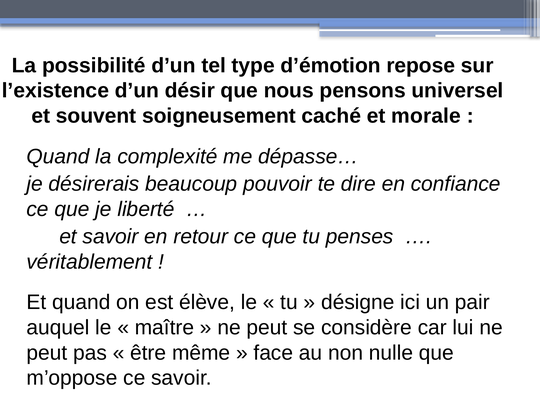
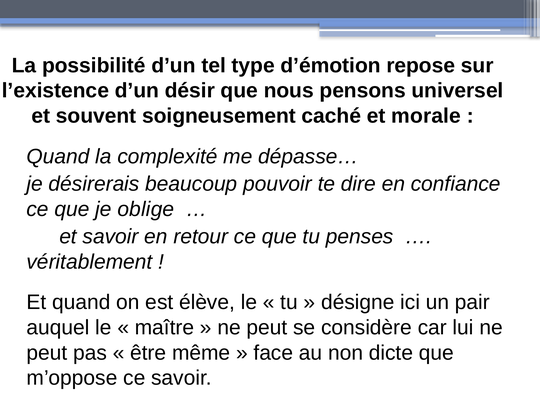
liberté: liberté -> oblige (146, 209)
nulle: nulle -> dicte (391, 353)
